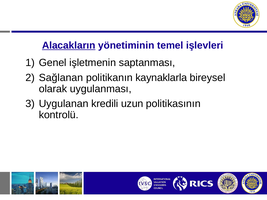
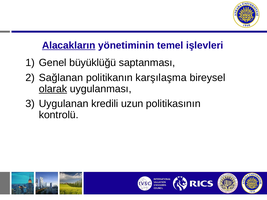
işletmenin: işletmenin -> büyüklüğü (93, 63)
kaynaklarla: kaynaklarla -> karşılaşma (161, 78)
olarak underline: none -> present (53, 89)
